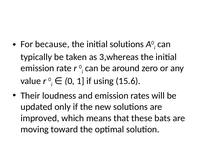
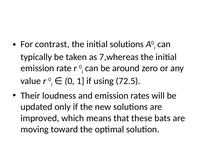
because: because -> contrast (52, 44)
3,whereas: 3,whereas -> 7,whereas (119, 57)
15.6: 15.6 -> 72.5 (128, 81)
